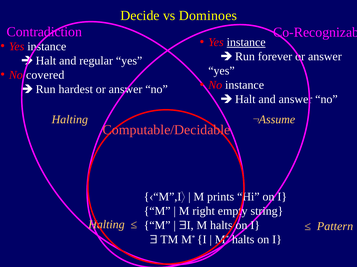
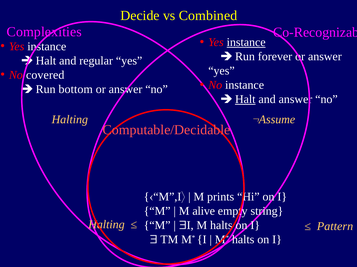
Dominoes: Dominoes -> Combined (208, 16)
Contradiction: Contradiction -> Complexities (44, 32)
hardest: hardest -> bottom (76, 89)
Halt underline: none -> present (245, 100)
right: right -> alive (204, 212)
